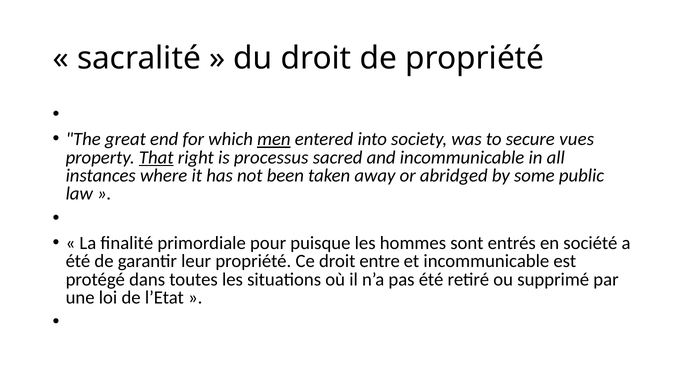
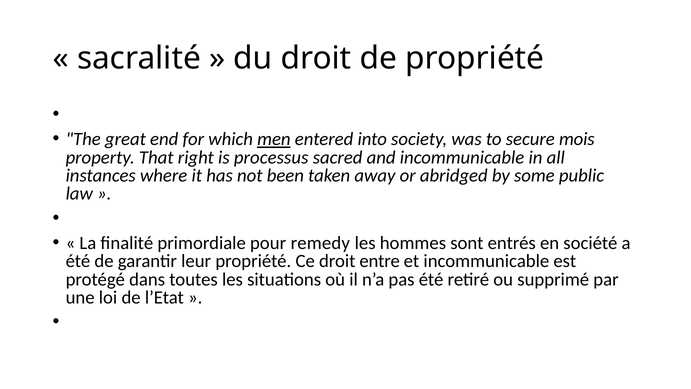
vues: vues -> mois (577, 139)
That underline: present -> none (156, 157)
puisque: puisque -> remedy (320, 243)
